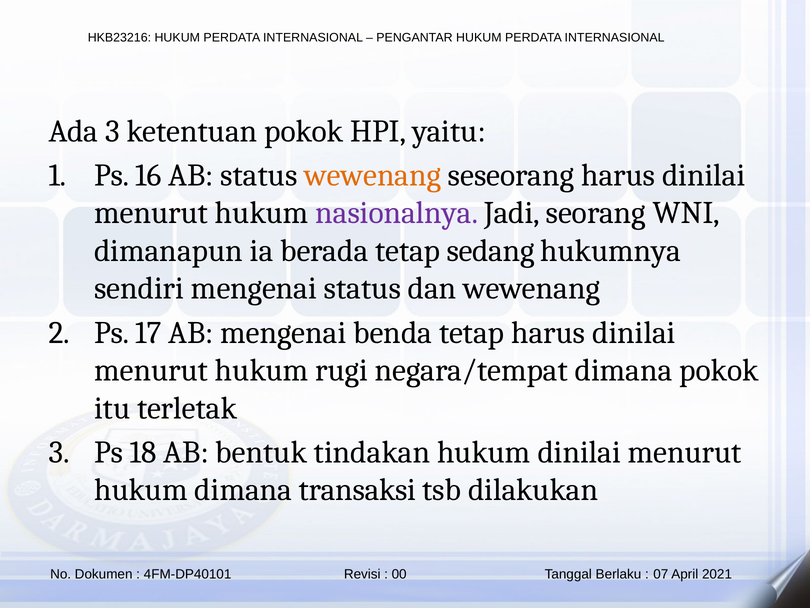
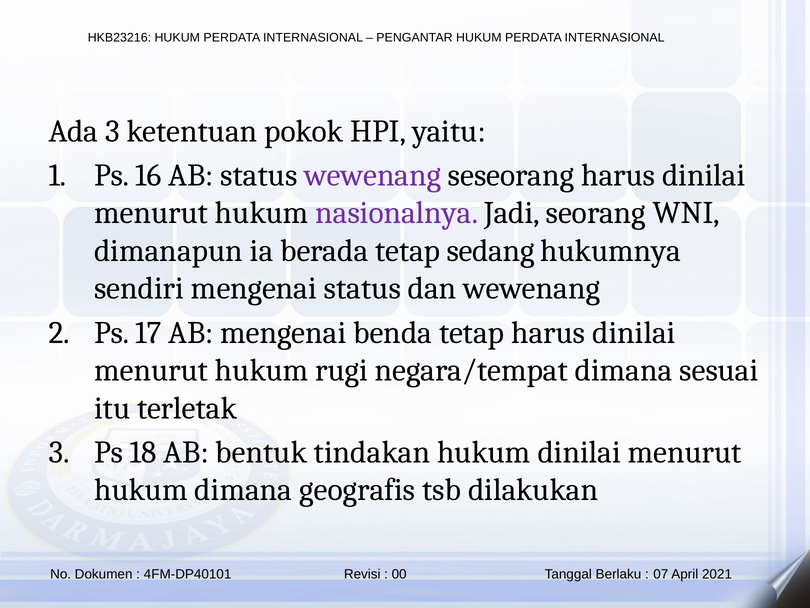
wewenang colour: orange -> purple (373, 175)
dimana pokok: pokok -> sesuai (719, 370)
transaksi: transaksi -> geografis (357, 490)
